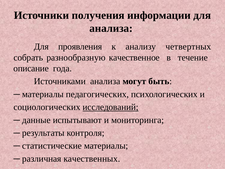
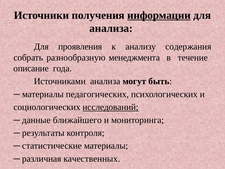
информации underline: none -> present (159, 15)
четвертных: четвертных -> содержания (188, 47)
качественное: качественное -> менеджмента (134, 57)
испытывают: испытывают -> ближайшего (77, 120)
